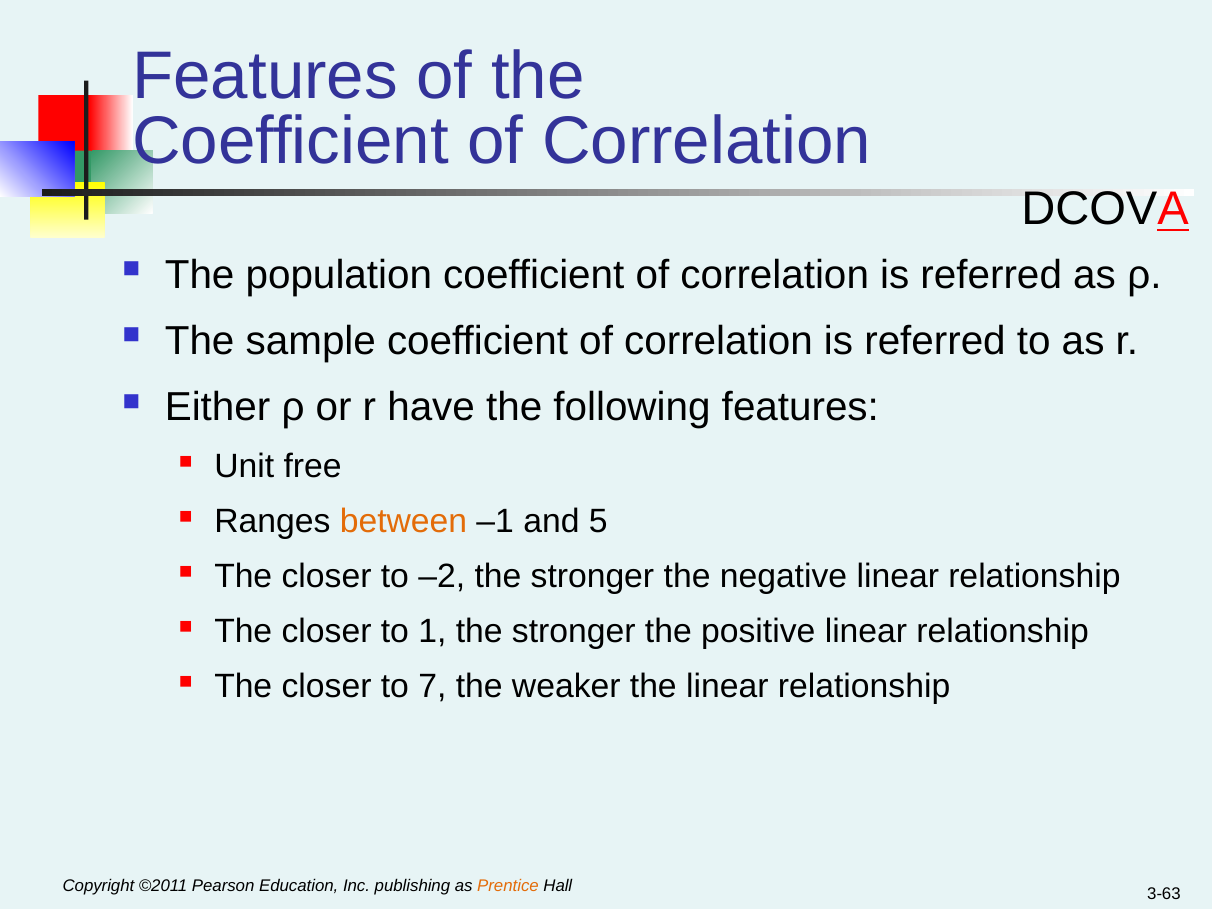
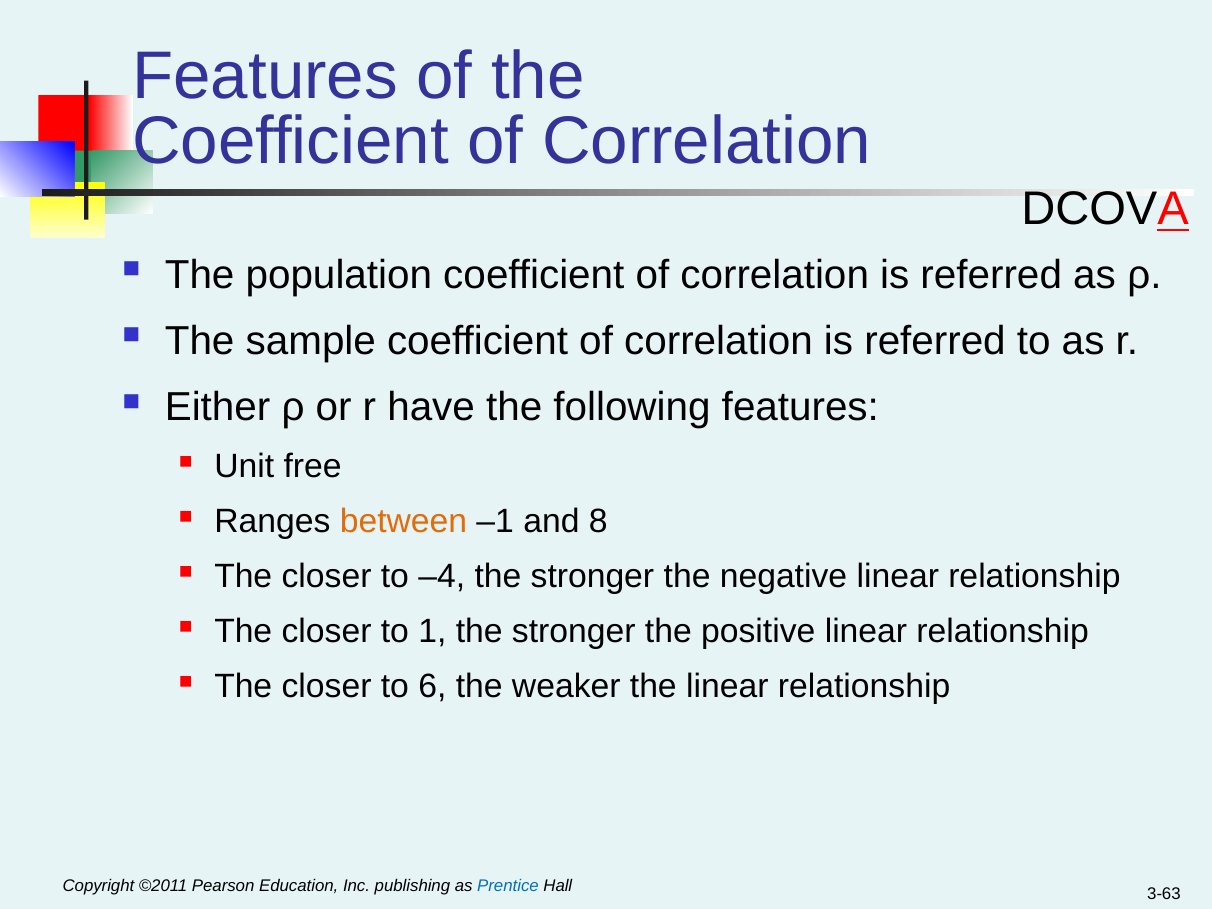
5: 5 -> 8 (598, 521)
–2: –2 -> –4 (442, 576)
7: 7 -> 6 (432, 687)
Prentice colour: orange -> blue (508, 886)
